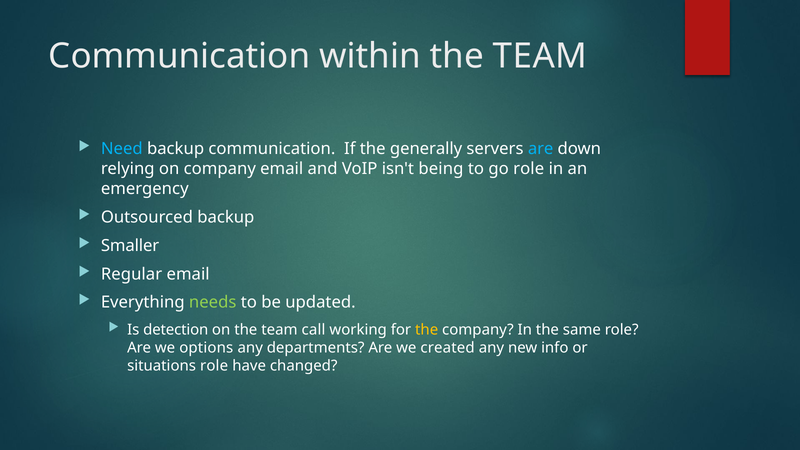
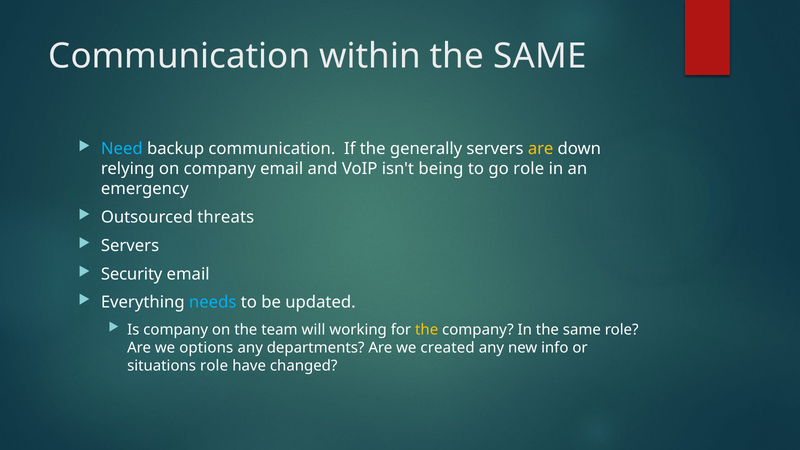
within the TEAM: TEAM -> SAME (540, 56)
are colour: light blue -> yellow (541, 149)
Outsourced backup: backup -> threats (226, 217)
Smaller: Smaller -> Servers (130, 246)
Regular: Regular -> Security (132, 274)
needs colour: light green -> light blue (213, 302)
Is detection: detection -> company (176, 330)
call: call -> will (313, 330)
